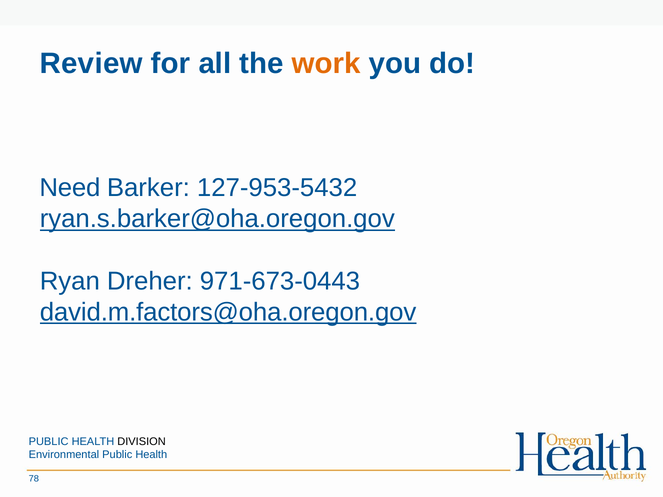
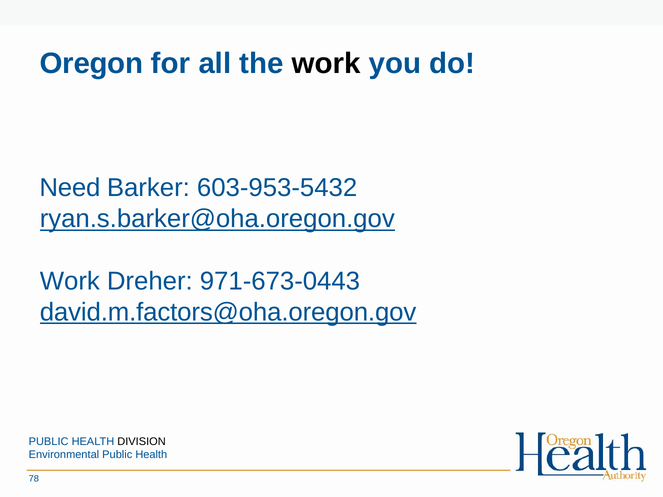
Review: Review -> Oregon (91, 63)
work colour: orange -> black (326, 63)
127-953-5432: 127-953-5432 -> 603-953-5432 (277, 188)
Ryan: Ryan -> Work (70, 281)
